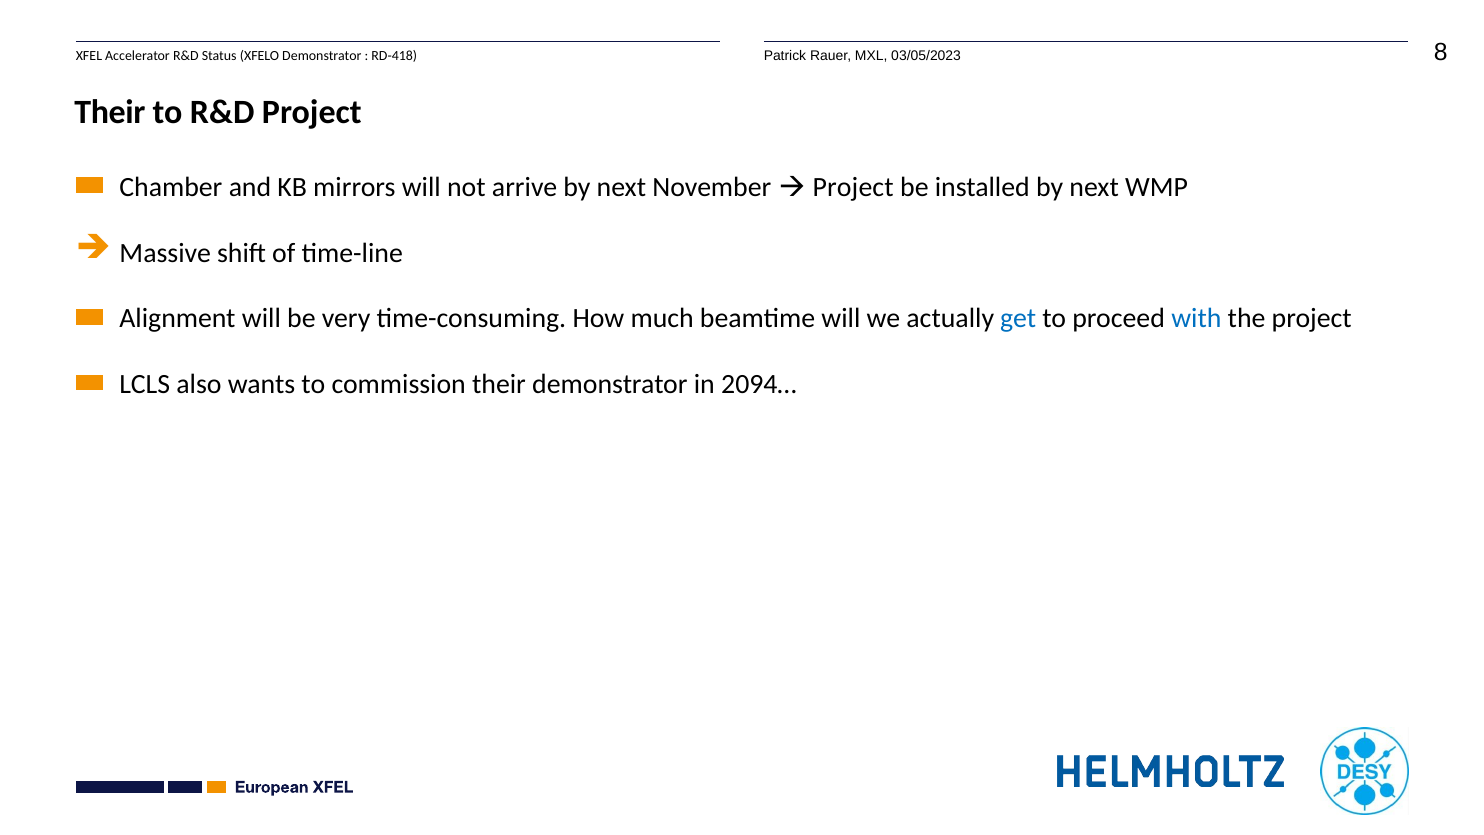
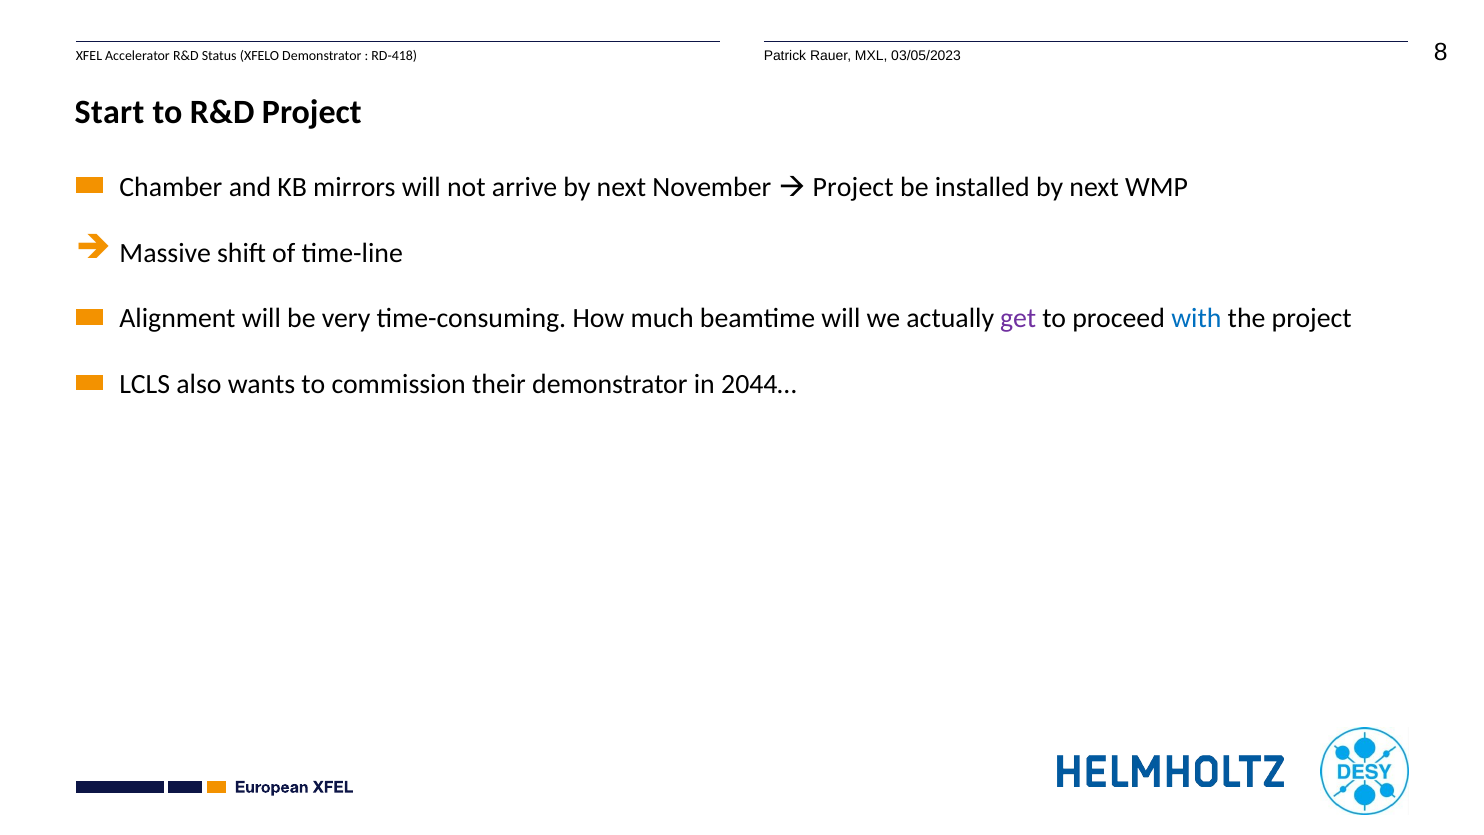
Their: Their -> Start (110, 112)
get colour: blue -> purple (1018, 319)
2094…: 2094… -> 2044… (759, 384)
